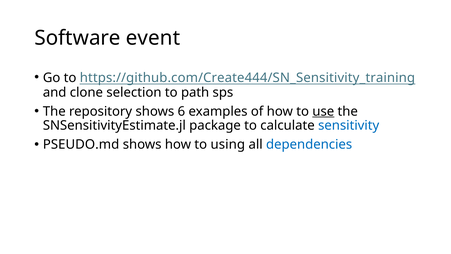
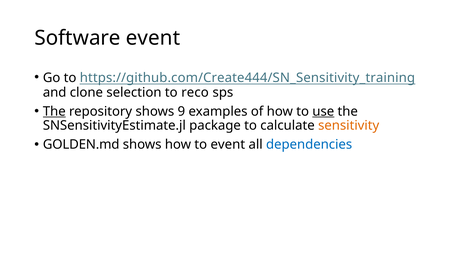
path: path -> reco (195, 92)
The underline: none -> present (54, 111)
6: 6 -> 9 (181, 111)
sensitivity colour: blue -> orange (349, 125)
PSEUDO.md: PSEUDO.md -> GOLDEN.md (81, 144)
to using: using -> event (228, 144)
